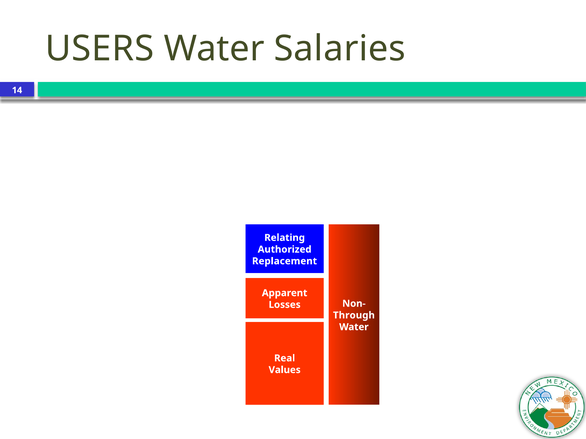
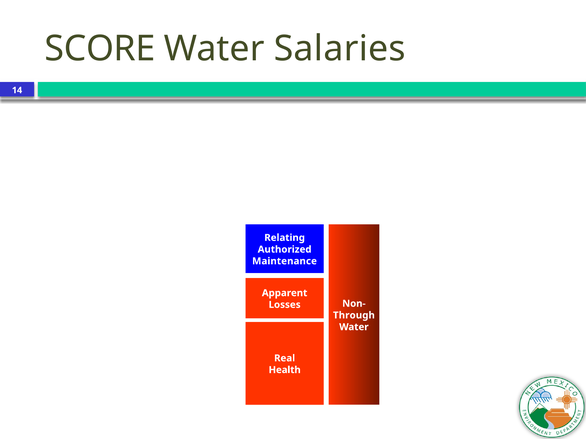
USERS: USERS -> SCORE (100, 49)
Replacement: Replacement -> Maintenance (285, 261)
Values: Values -> Health (285, 370)
